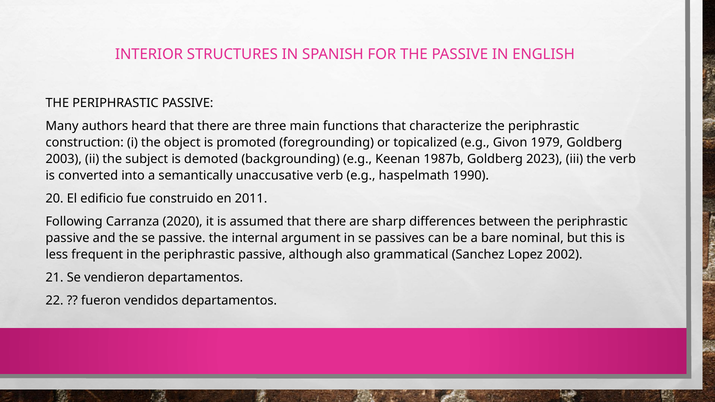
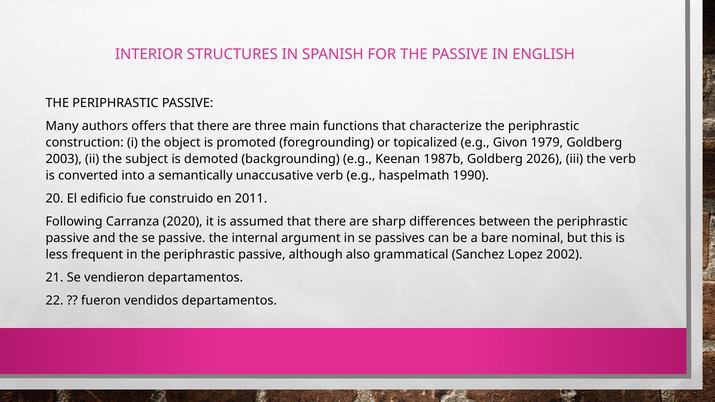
heard: heard -> offers (149, 126)
2023: 2023 -> 2026 (544, 159)
